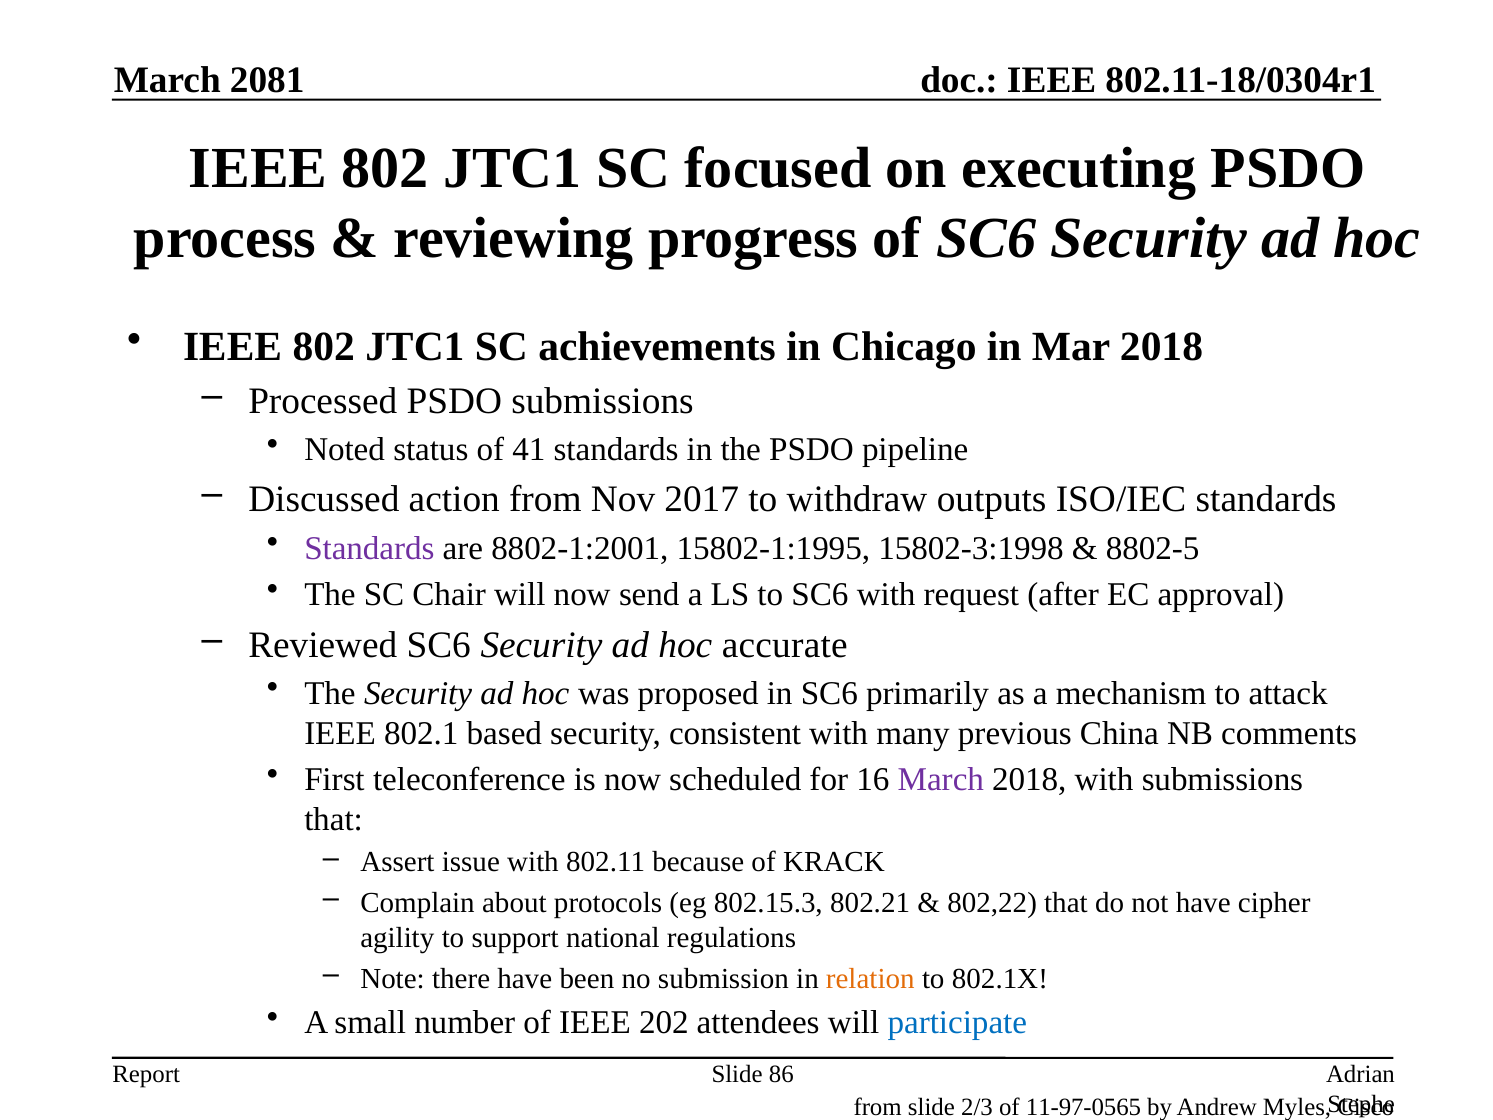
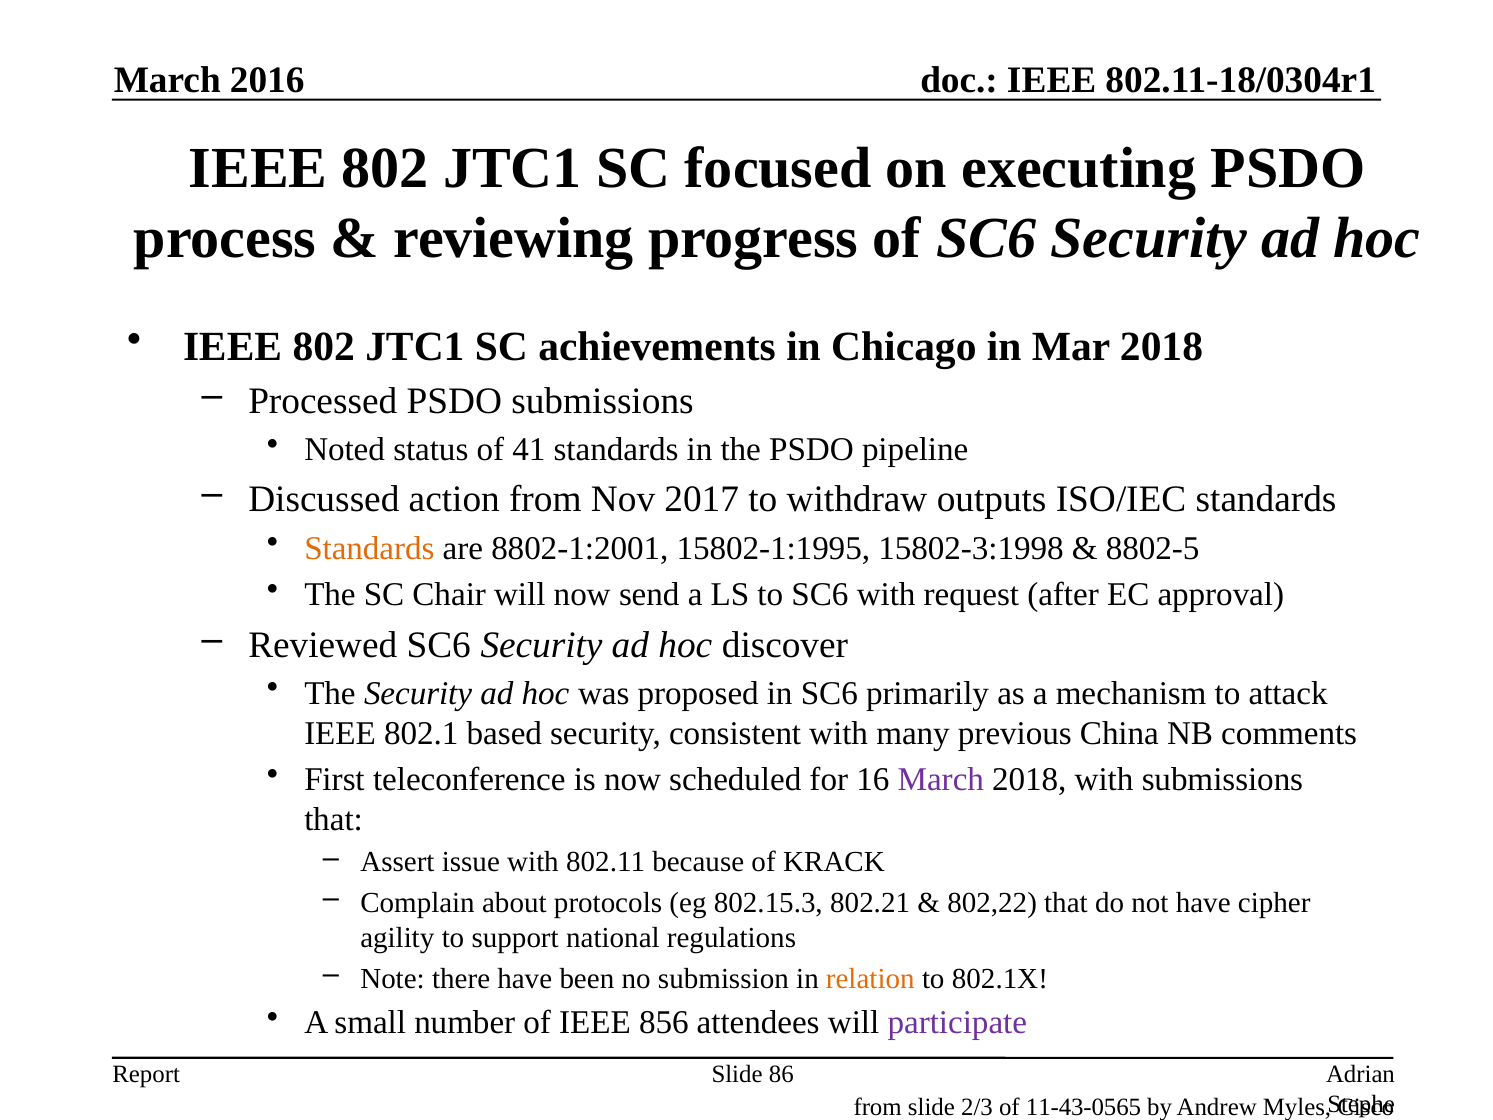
2081: 2081 -> 2016 (267, 80)
Standards colour: purple -> orange (369, 548)
accurate: accurate -> discover (785, 645)
202: 202 -> 856 (664, 1023)
participate colour: blue -> purple (957, 1023)
11-97-0565: 11-97-0565 -> 11-43-0565 (1083, 1107)
